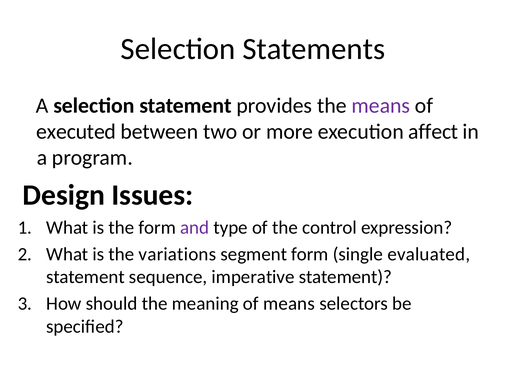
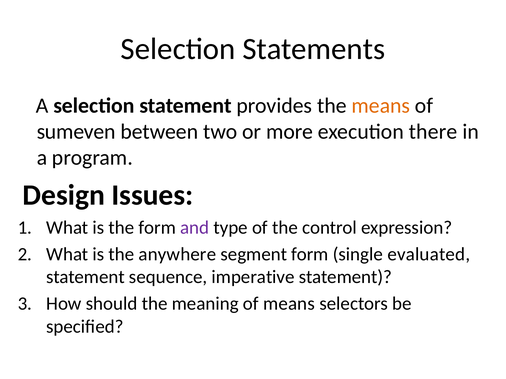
means colour: purple -> orange (381, 106)
executed: executed -> sumeven (76, 132)
affect: affect -> there (433, 132)
variations: variations -> anywhere (177, 255)
